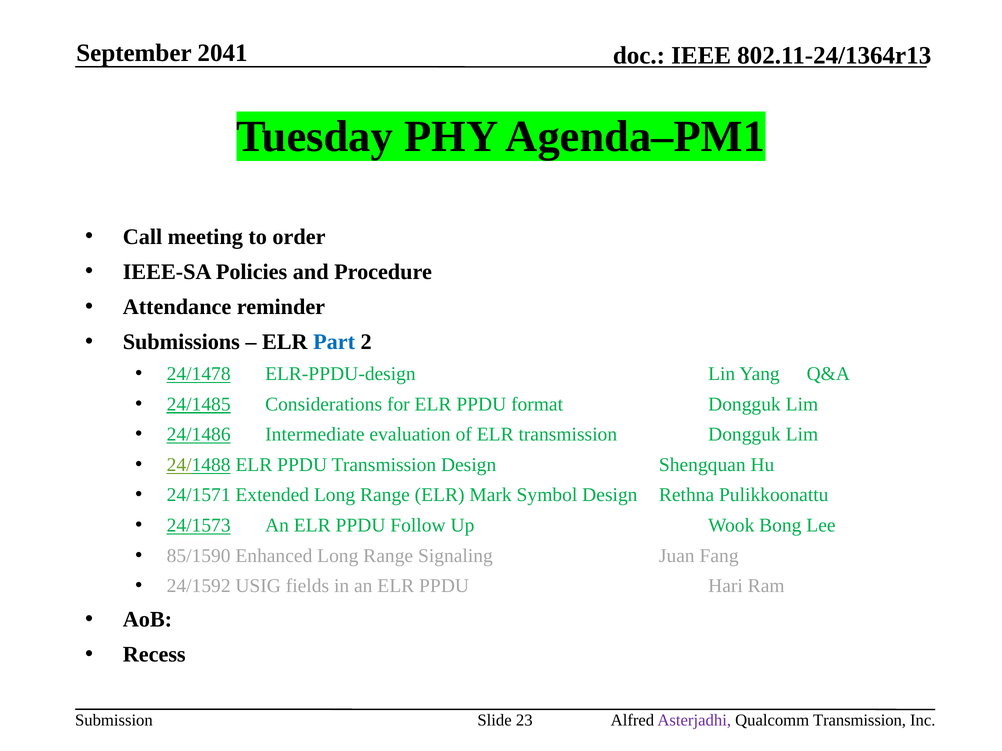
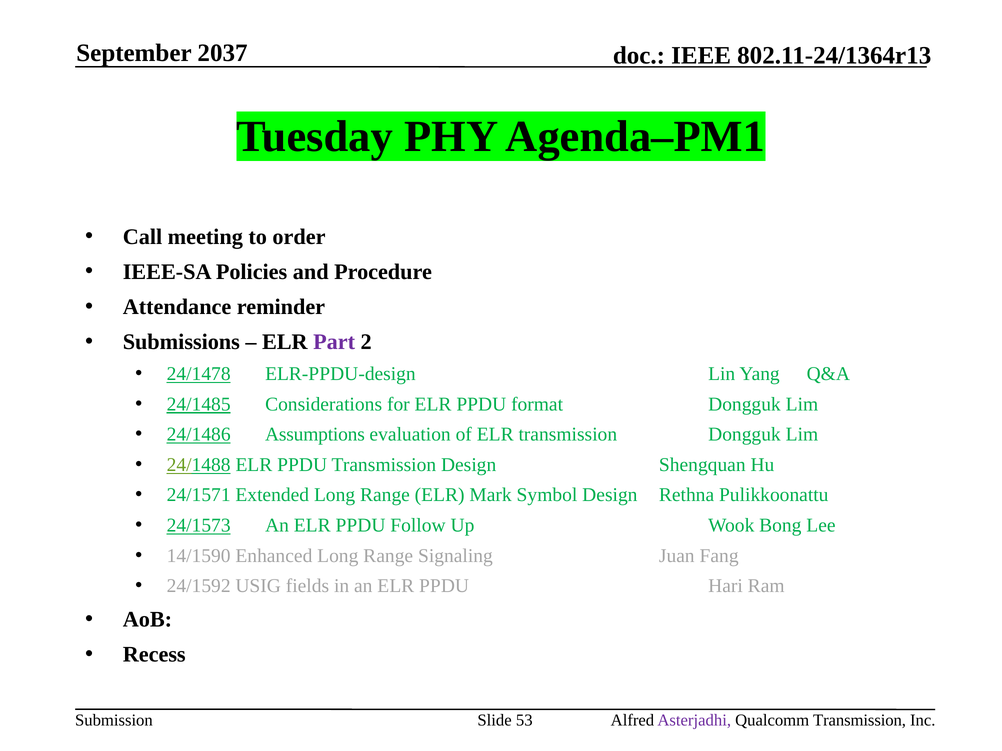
2041: 2041 -> 2037 (223, 53)
Part colour: blue -> purple (334, 342)
Intermediate: Intermediate -> Assumptions (315, 435)
85/1590: 85/1590 -> 14/1590 (199, 556)
23: 23 -> 53 (524, 721)
